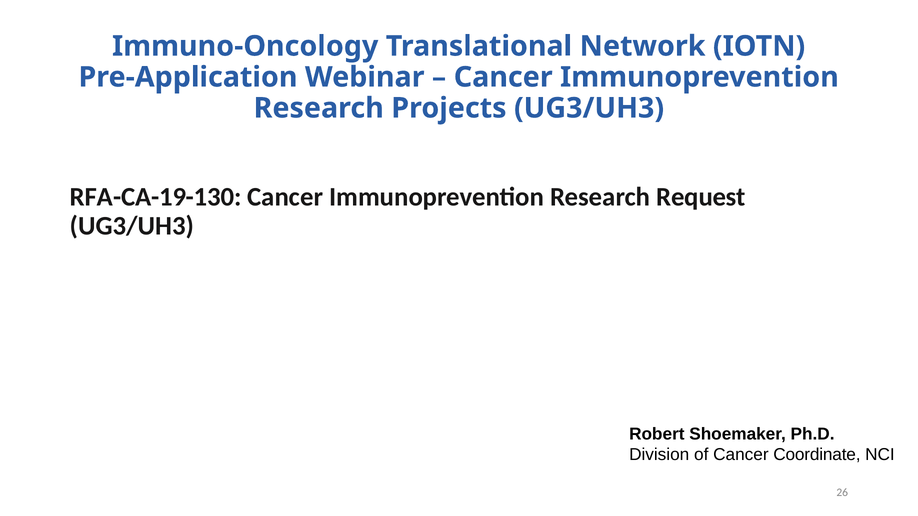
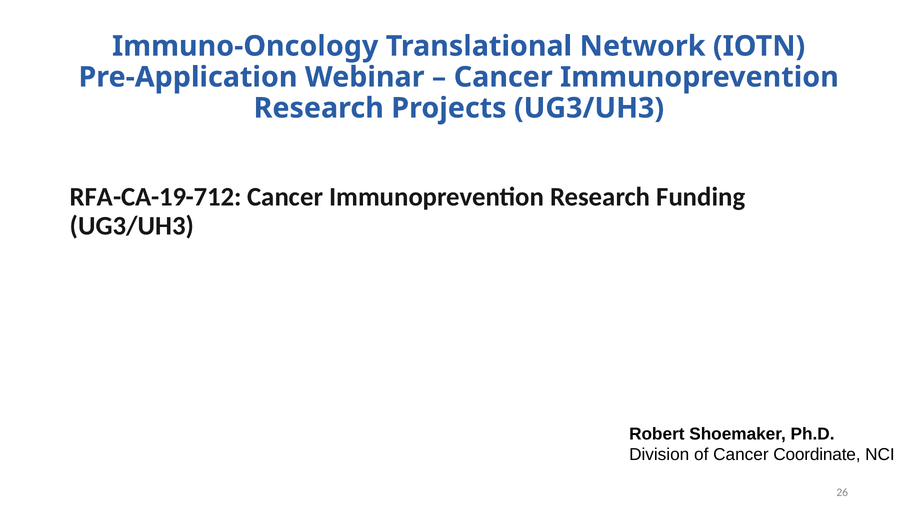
RFA-CA-19-130: RFA-CA-19-130 -> RFA-CA-19-712 (156, 197)
Request: Request -> Funding (701, 197)
